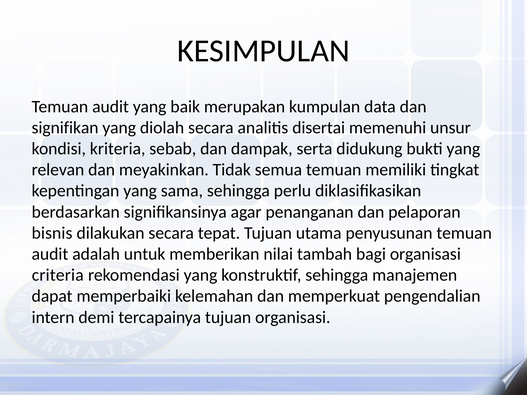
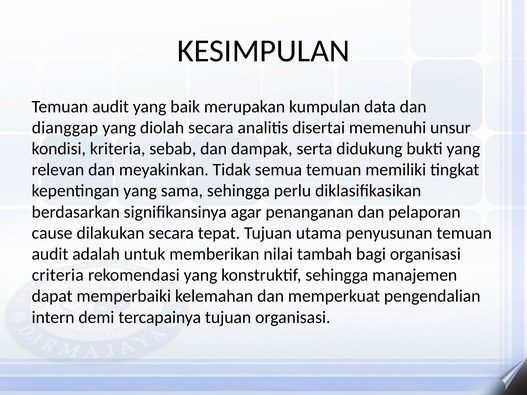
signifikan: signifikan -> dianggap (65, 128)
bisnis: bisnis -> cause (52, 233)
